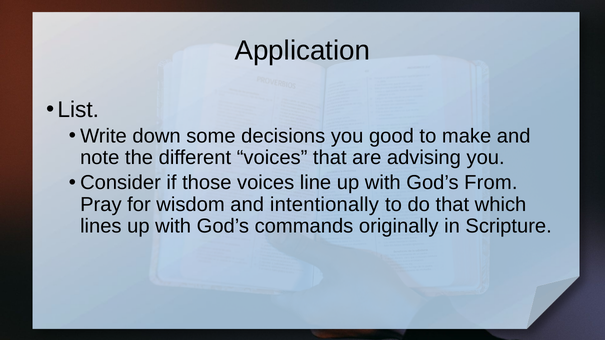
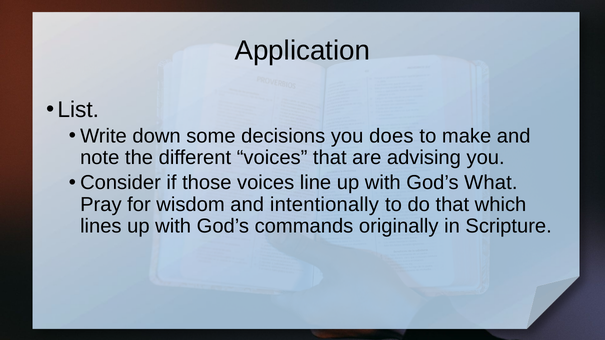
good: good -> does (391, 136)
From: From -> What (491, 183)
